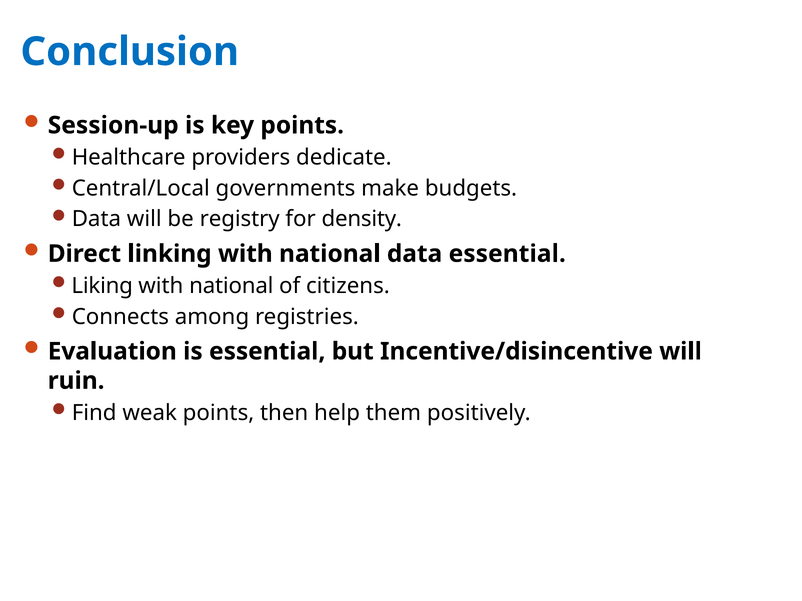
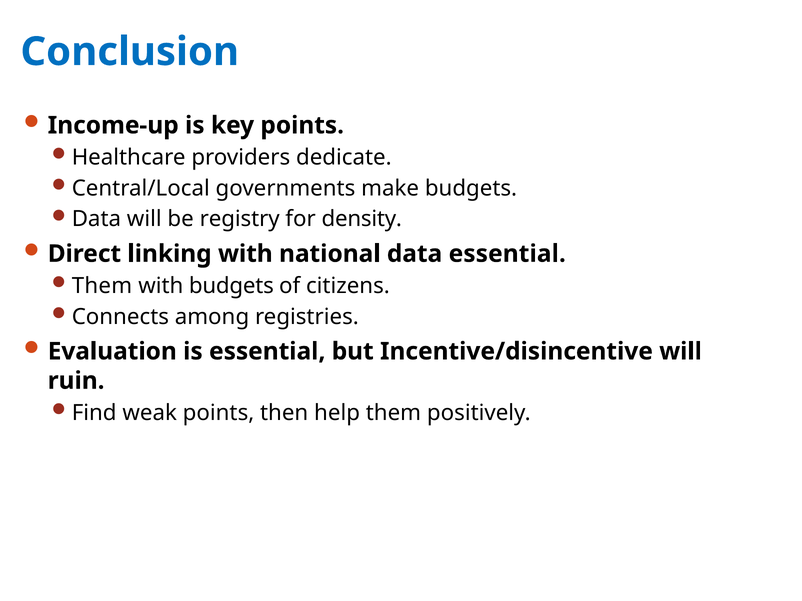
Session-up: Session-up -> Income-up (113, 125)
Liking: Liking -> Them (102, 286)
national: national -> budgets (231, 286)
